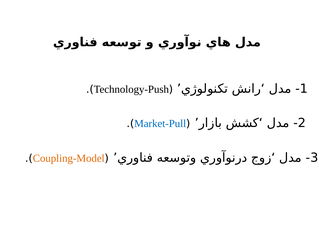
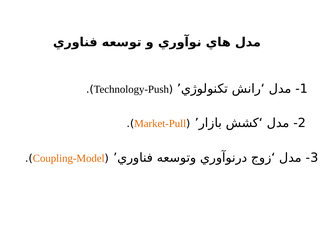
Market-Pull colour: blue -> orange (160, 124)
